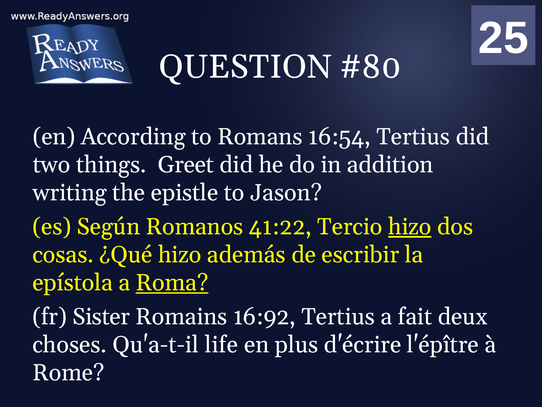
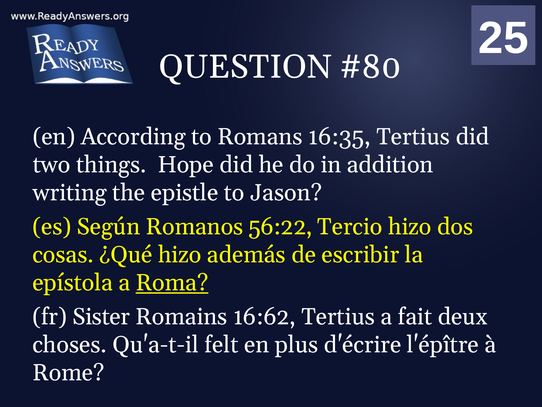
16:54: 16:54 -> 16:35 (339, 137)
Greet: Greet -> Hope (186, 165)
41:22: 41:22 -> 56:22 (280, 226)
hizo underline: present -> none (410, 226)
16:92: 16:92 -> 16:62 (264, 316)
life: life -> felt (221, 344)
